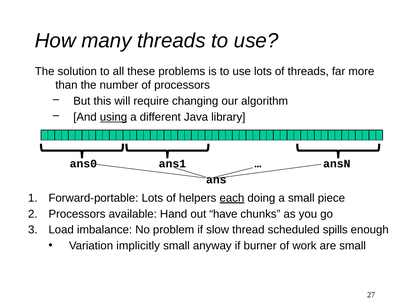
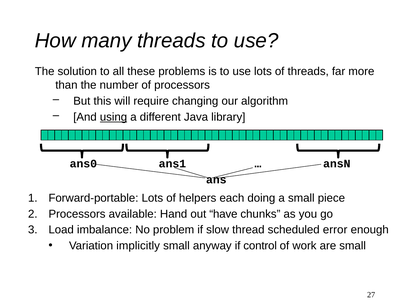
each underline: present -> none (232, 198)
spills: spills -> error (335, 230)
burner: burner -> control (260, 245)
